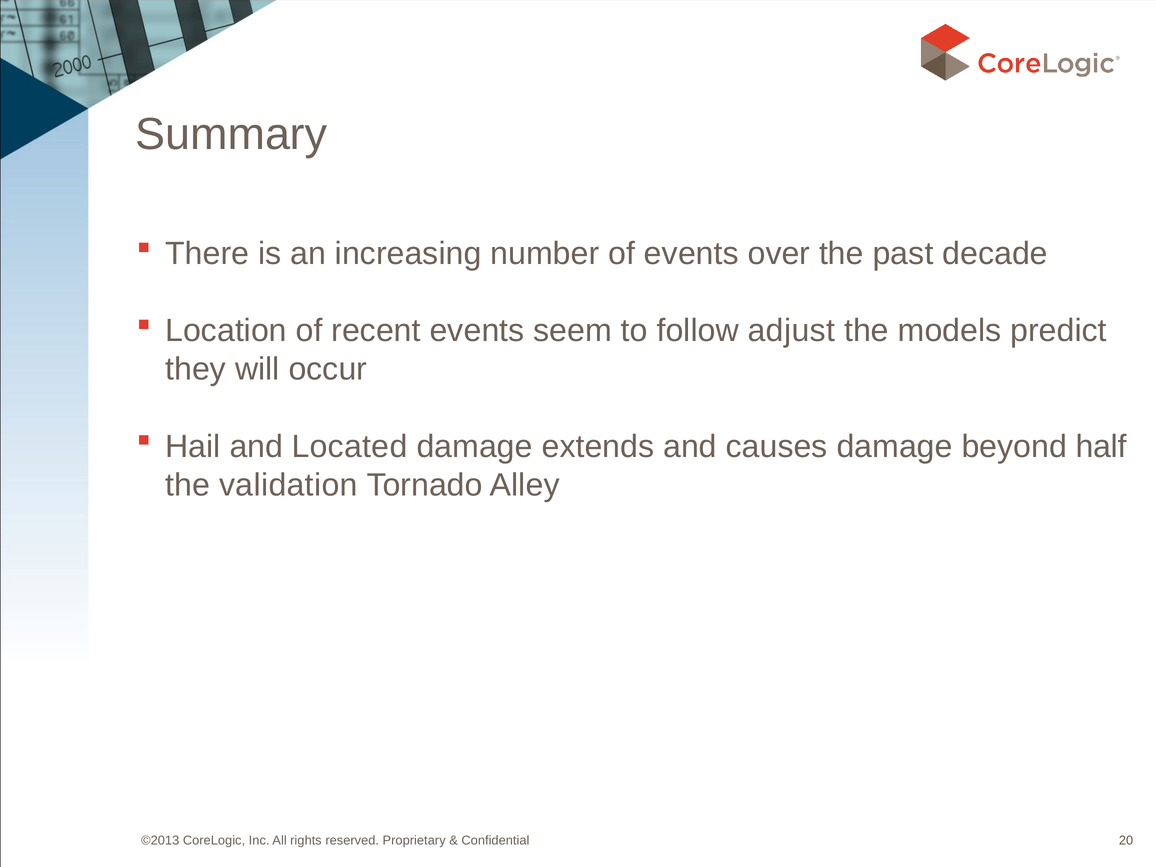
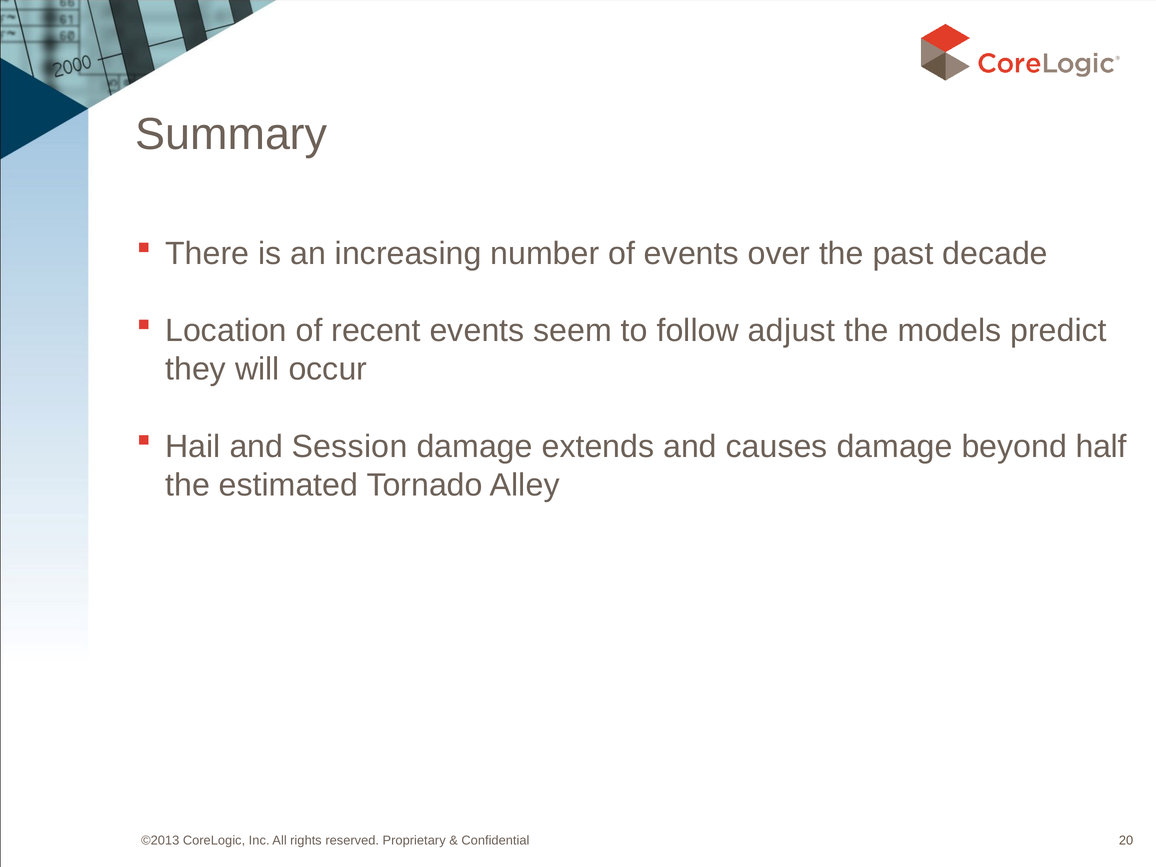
Located: Located -> Session (350, 446)
validation: validation -> estimated (288, 485)
